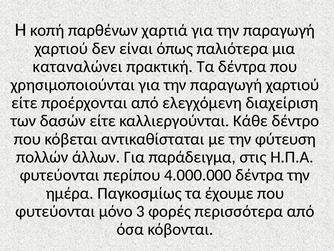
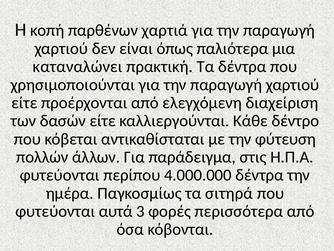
έχουμε: έχουμε -> σιτηρά (229, 193)
μόνο: μόνο -> αυτά (116, 211)
